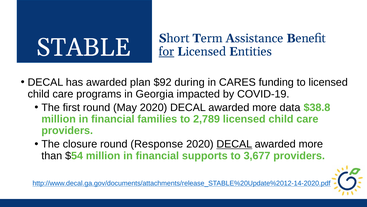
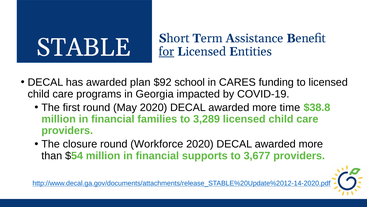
during: during -> school (190, 82)
data: data -> time (290, 107)
2,789: 2,789 -> 3,289 (207, 119)
Response: Response -> Workforce (157, 144)
DECAL underline: present -> none (234, 144)
